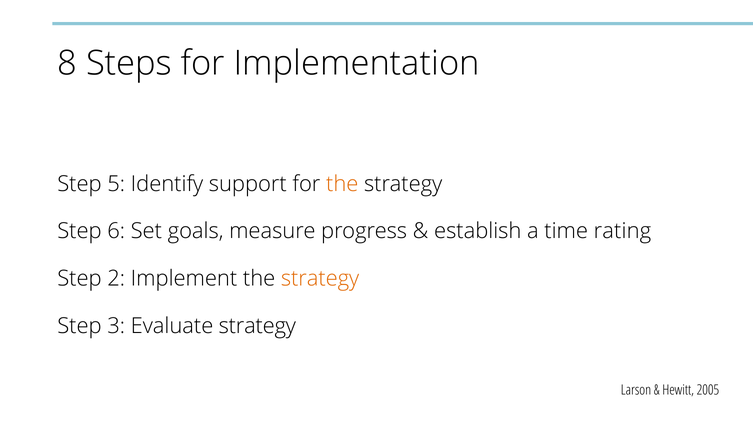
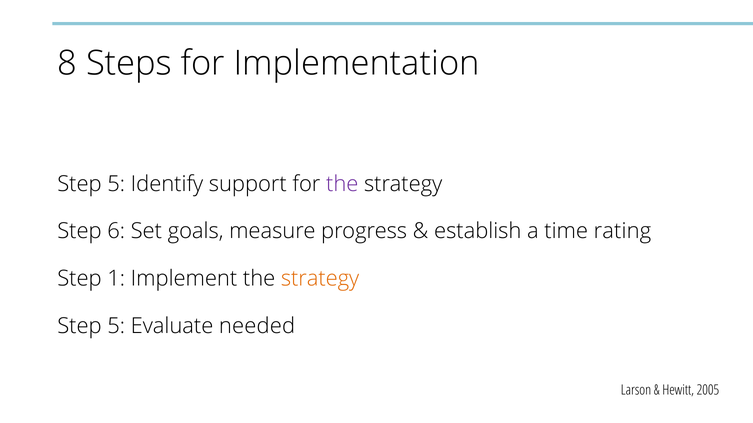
the colour: orange -> purple (342, 184)
2: 2 -> 1 (116, 279)
3: 3 -> 5 (116, 326)
Evaluate strategy: strategy -> needed (257, 326)
